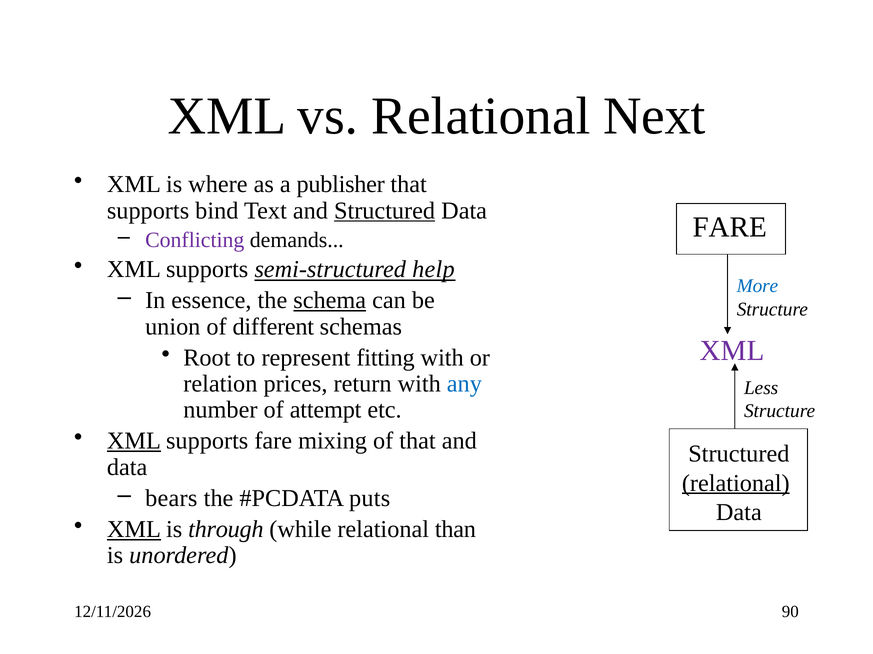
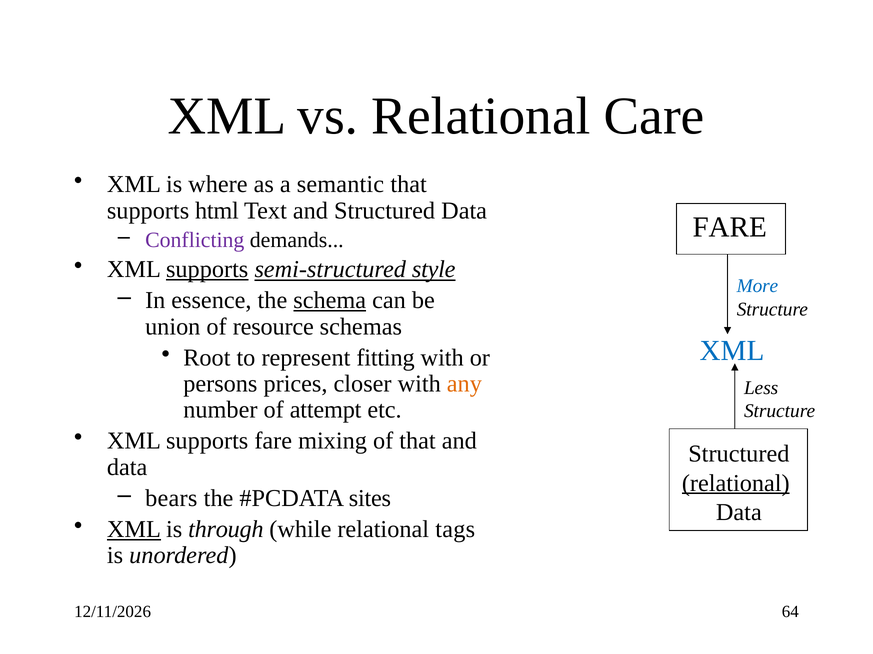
Next: Next -> Care (654, 116)
publisher: publisher -> semantic (340, 185)
bind: bind -> html (217, 211)
Structured underline: present -> none (385, 211)
supports underline: none -> present (207, 270)
help: help -> style (434, 270)
different: different -> resource (273, 327)
XML colour: purple -> blue (732, 351)
relation: relation -> persons (220, 384)
return: return -> closer (363, 384)
any colour: blue -> orange (464, 384)
XML underline: present -> none (134, 441)
puts: puts -> sites (370, 499)
than: than -> tags (455, 530)
90: 90 -> 64 (790, 612)
